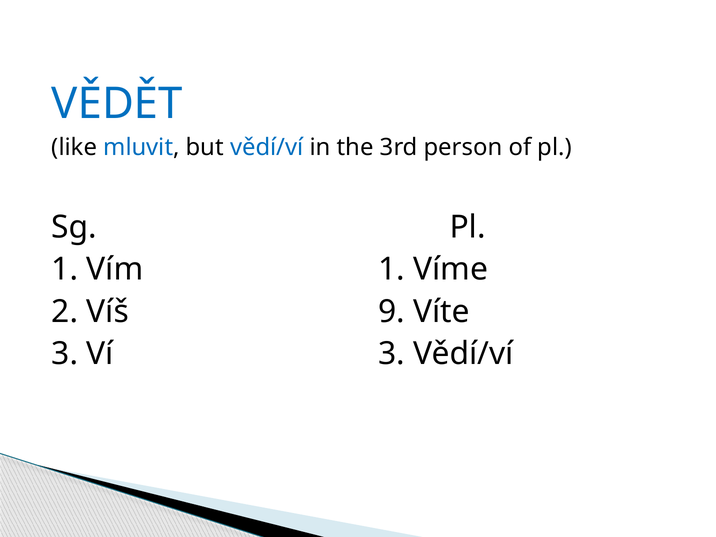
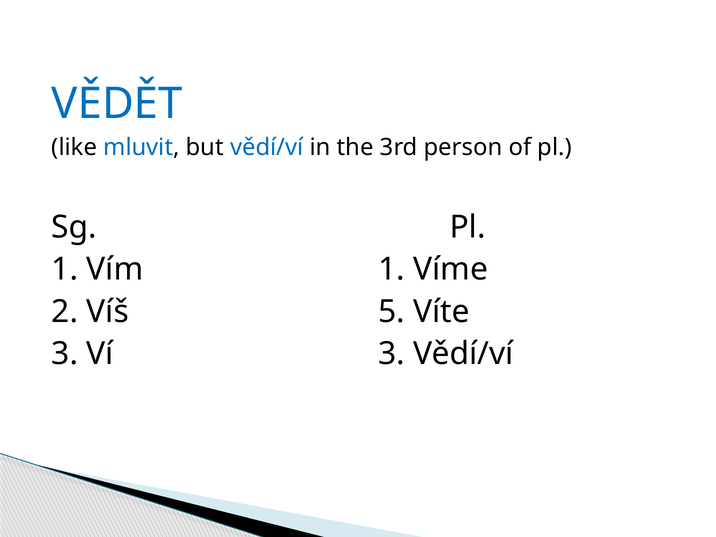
9: 9 -> 5 (391, 312)
